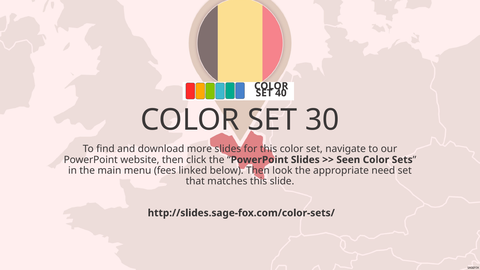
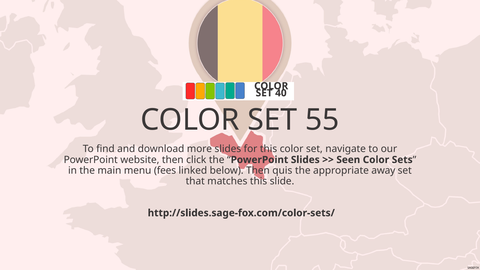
30: 30 -> 55 (322, 120)
look: look -> quis (282, 171)
need: need -> away (383, 171)
